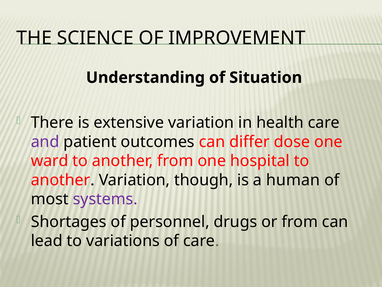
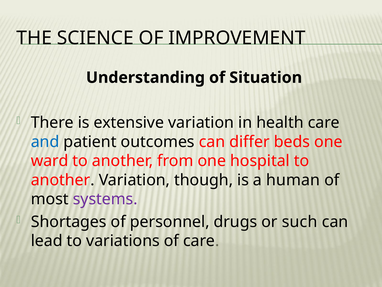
and colour: purple -> blue (45, 142)
dose: dose -> beds (292, 142)
or from: from -> such (300, 221)
